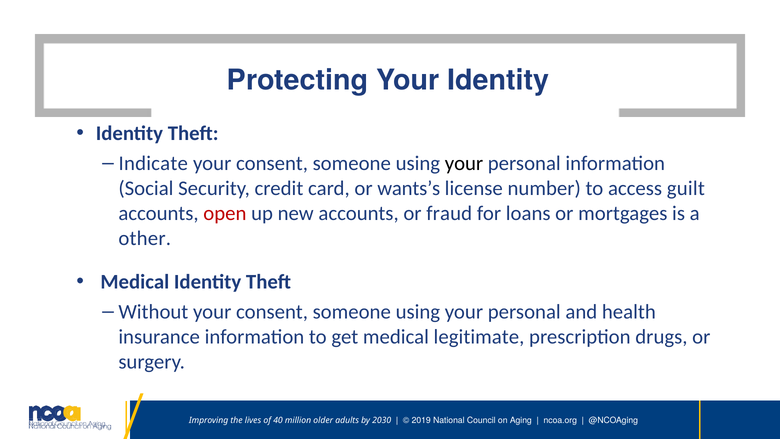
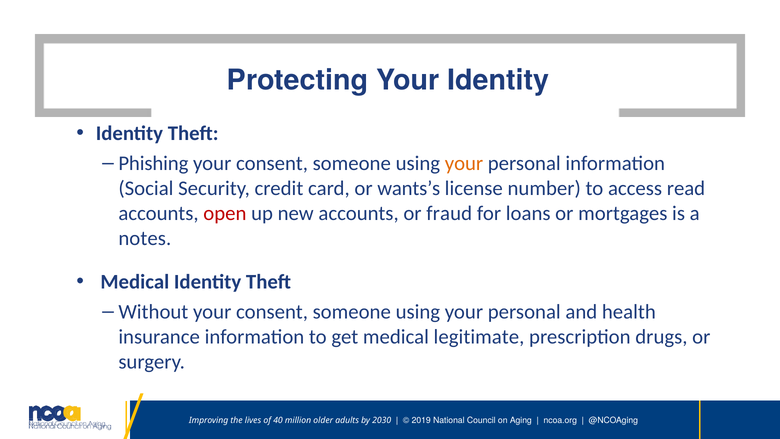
Indicate: Indicate -> Phishing (153, 163)
your colour: black -> orange (464, 163)
guilt: guilt -> read (686, 188)
other: other -> notes (145, 238)
